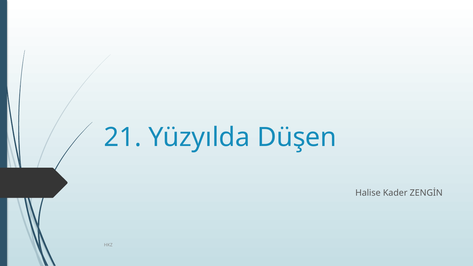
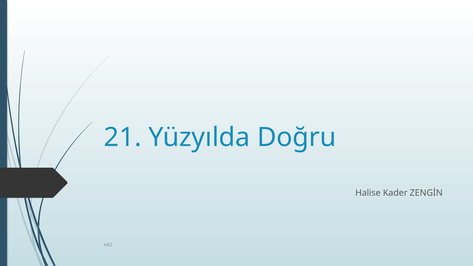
Düşen: Düşen -> Doğru (297, 138)
